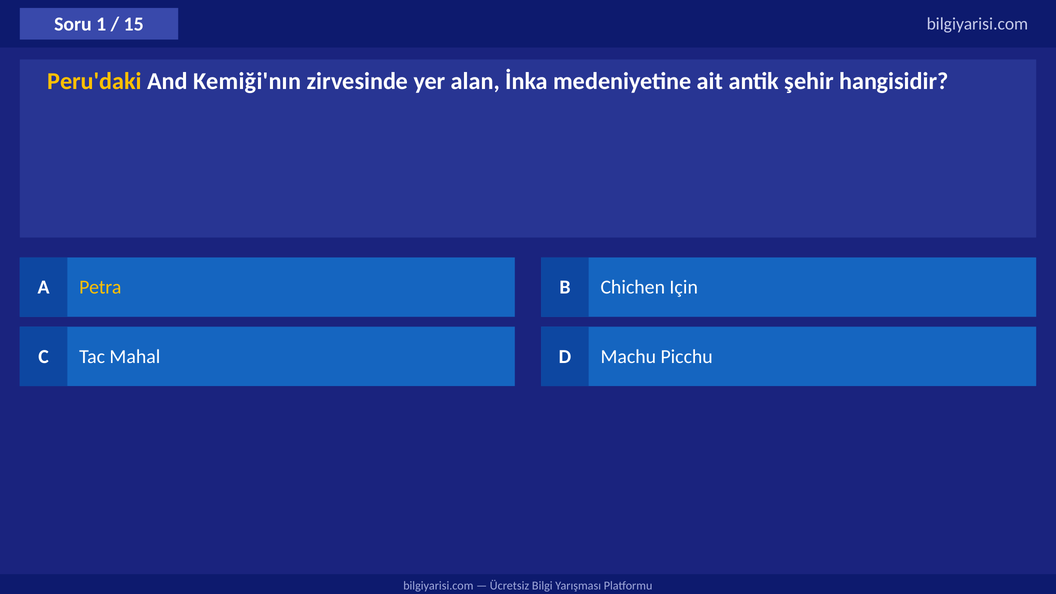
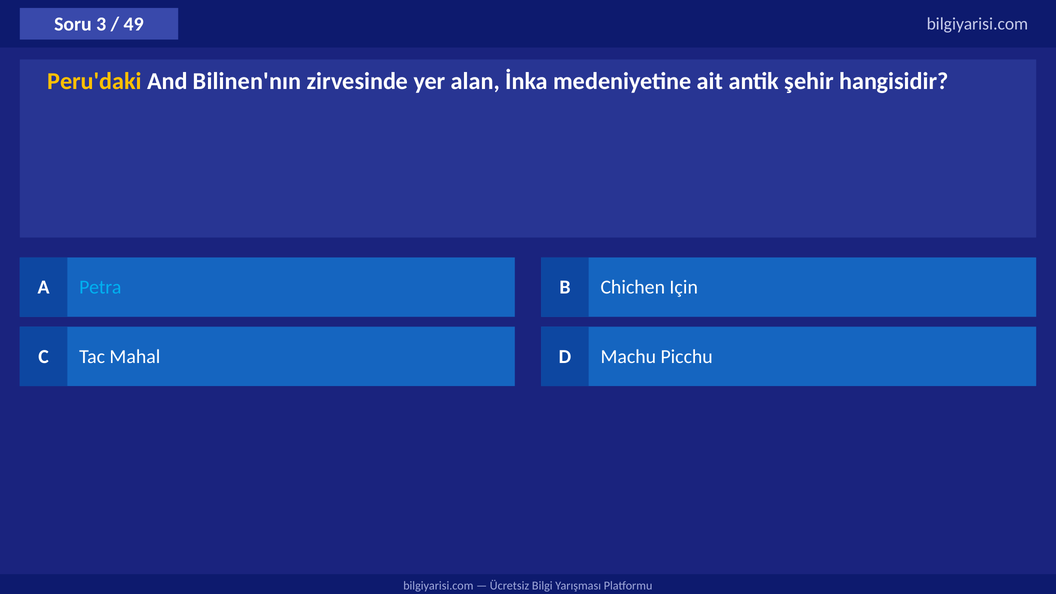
1: 1 -> 3 (101, 24)
15: 15 -> 49 (134, 24)
Kemiği'nın: Kemiği'nın -> Bilinen'nın (247, 81)
Petra colour: yellow -> light blue (100, 287)
